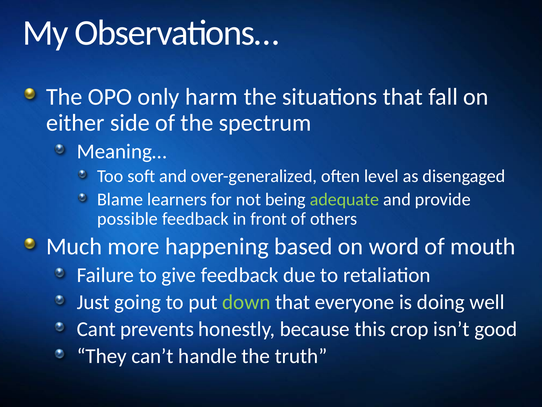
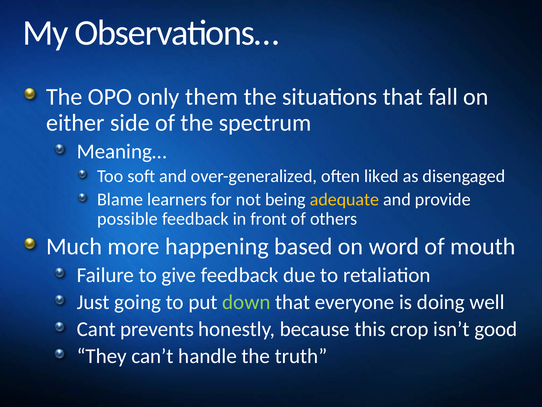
harm: harm -> them (212, 97)
level: level -> liked (381, 176)
adequate colour: light green -> yellow (345, 199)
